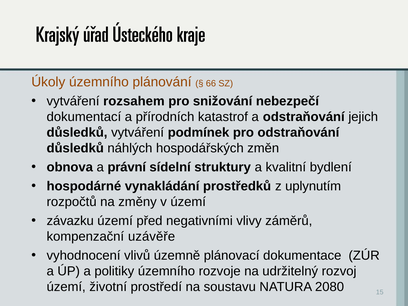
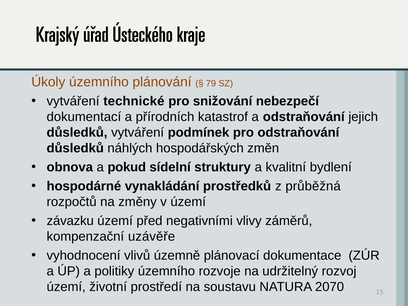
66: 66 -> 79 (211, 83)
rozsahem: rozsahem -> technické (134, 101)
právní: právní -> pokud (127, 167)
uplynutím: uplynutím -> průběžná (313, 186)
2080: 2080 -> 2070 (330, 287)
